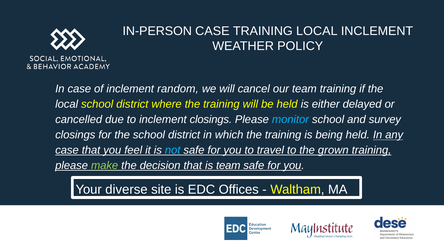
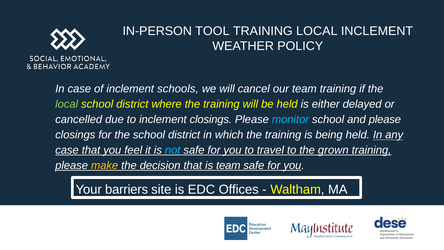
IN-PERSON CASE: CASE -> TOOL (212, 31)
random: random -> schools (178, 89)
local colour: white -> light green (67, 104)
and survey: survey -> please (385, 119)
make colour: light green -> yellow (105, 165)
diverse: diverse -> barriers (127, 189)
